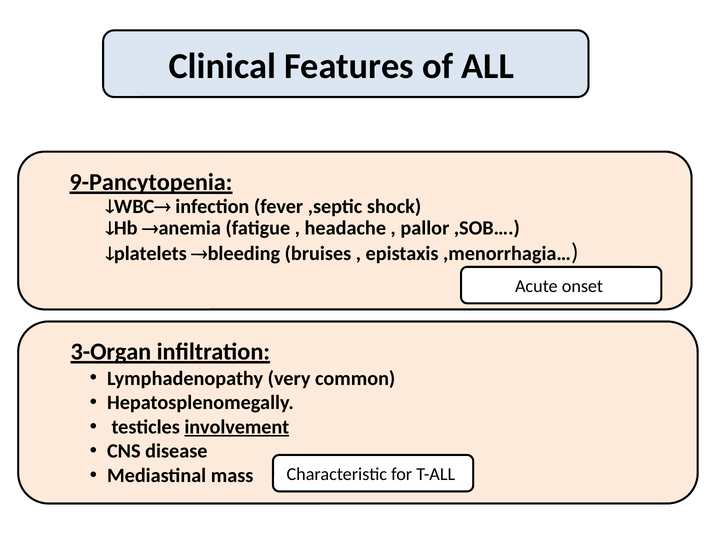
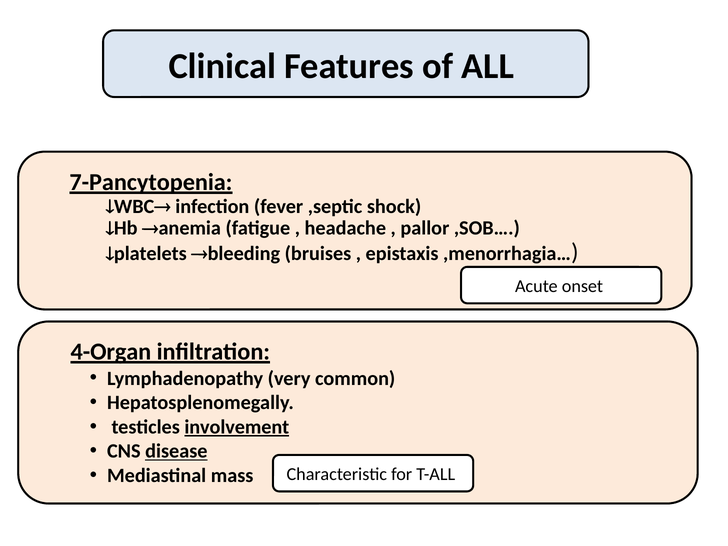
9-Pancytopenia: 9-Pancytopenia -> 7-Pancytopenia (151, 182)
3-Organ: 3-Organ -> 4-Organ (111, 352)
disease underline: none -> present (176, 451)
